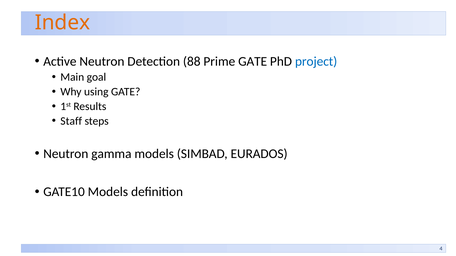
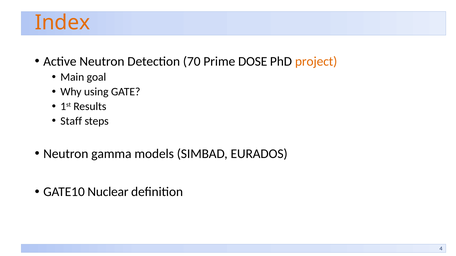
88: 88 -> 70 (192, 62)
Prime GATE: GATE -> DOSE (253, 62)
project colour: blue -> orange (316, 62)
GATE10 Models: Models -> Nuclear (108, 192)
